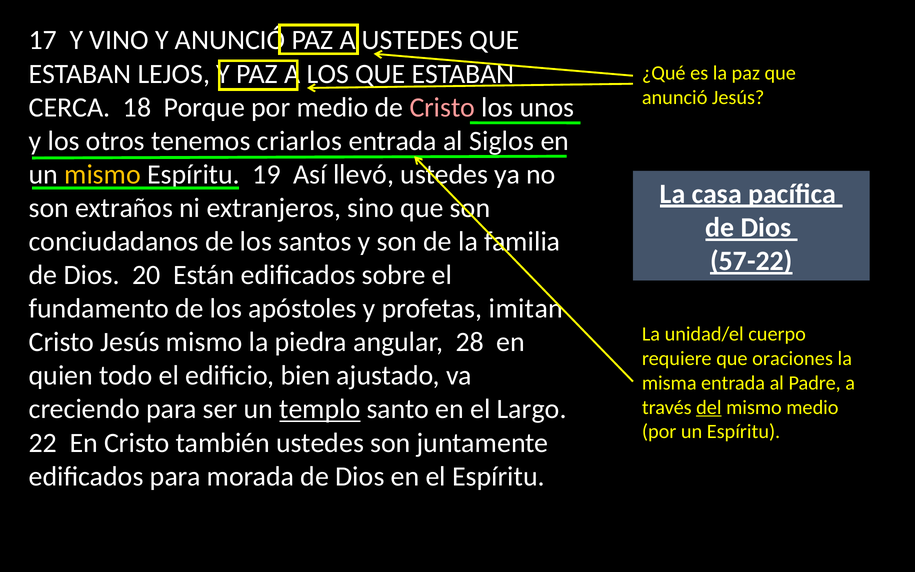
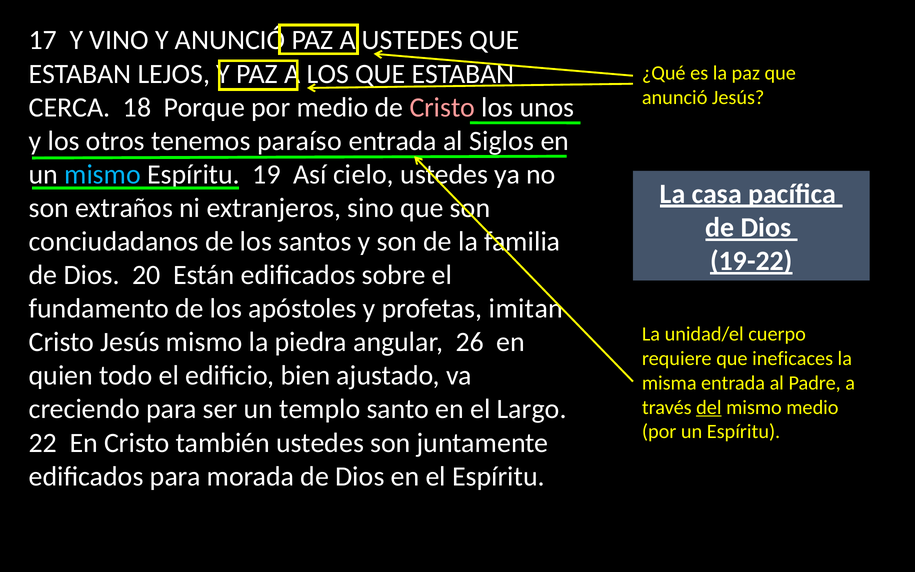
criarlos: criarlos -> paraíso (299, 141)
mismo colour: yellow -> light blue (103, 174)
llevó: llevó -> cielo (363, 174)
57-22: 57-22 -> 19-22 (751, 261)
28: 28 -> 26 (470, 342)
oraciones: oraciones -> ineficaces (793, 359)
templo underline: present -> none (320, 409)
